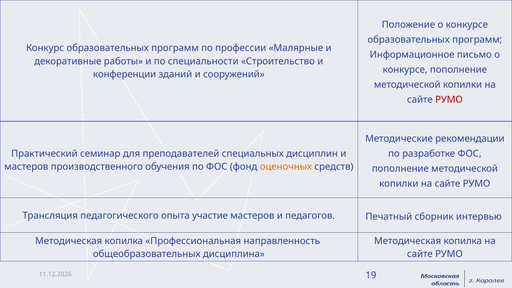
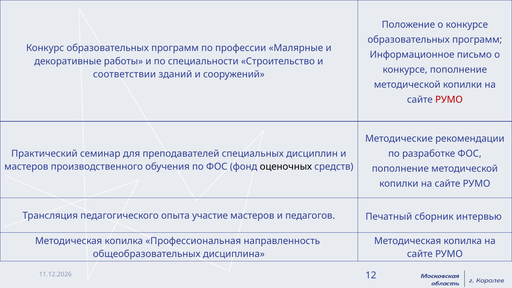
конференции: конференции -> соответствии (124, 74)
оценочных colour: orange -> black (286, 167)
19: 19 -> 12 (371, 275)
